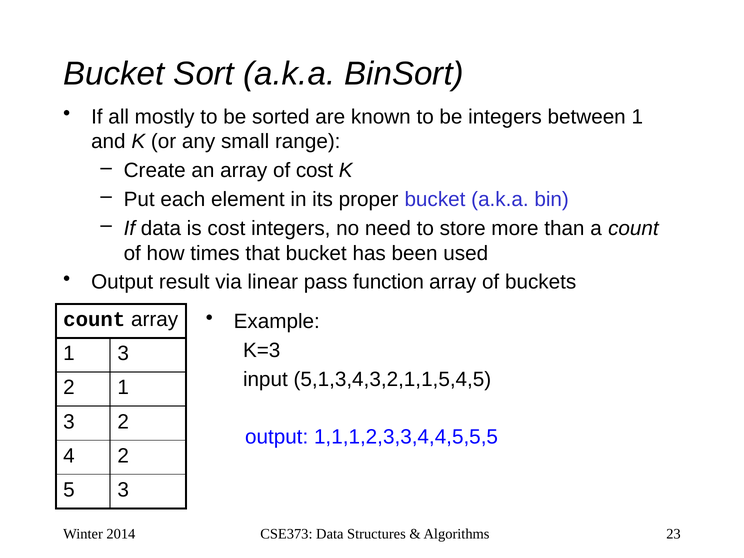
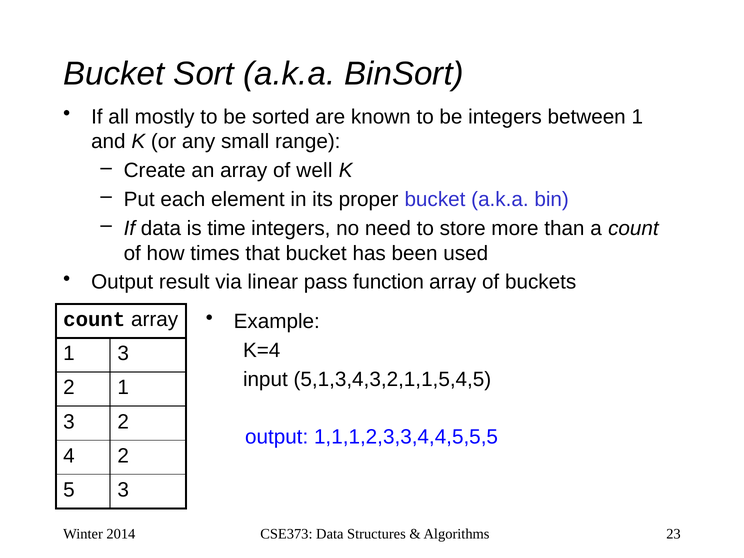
of cost: cost -> well (314, 171)
is cost: cost -> time (227, 228)
K=3: K=3 -> K=4 (262, 350)
